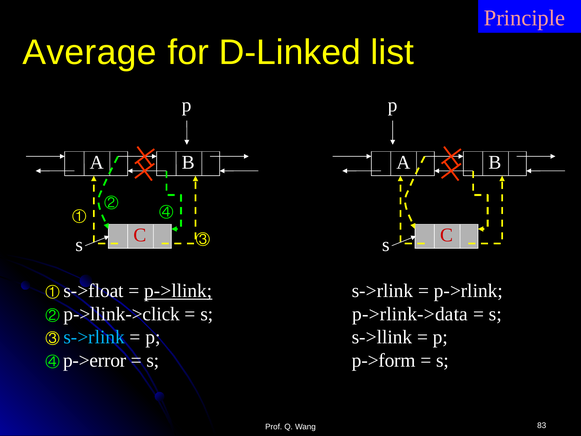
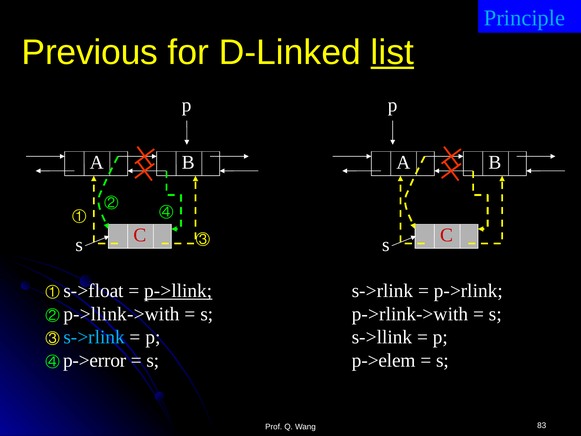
Principle colour: pink -> light blue (524, 18)
Average: Average -> Previous (90, 53)
list underline: none -> present (392, 53)
p->rlink->data: p->rlink->data -> p->rlink->with (410, 314)
p->llink->click: p->llink->click -> p->llink->with (122, 314)
p->form: p->form -> p->elem (384, 360)
